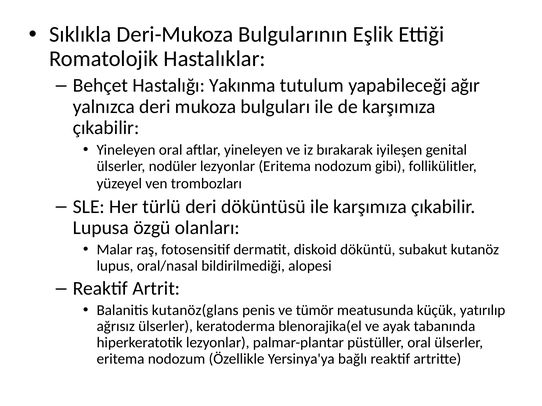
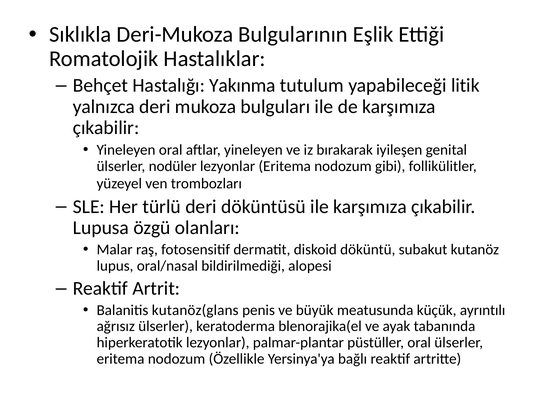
ağır: ağır -> litik (465, 86)
tümör: tümör -> büyük (315, 310)
yatırılıp: yatırılıp -> ayrıntılı (483, 310)
